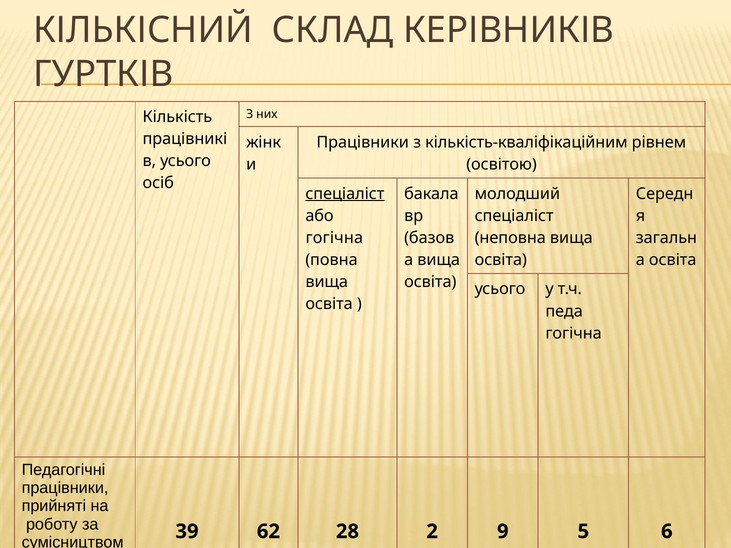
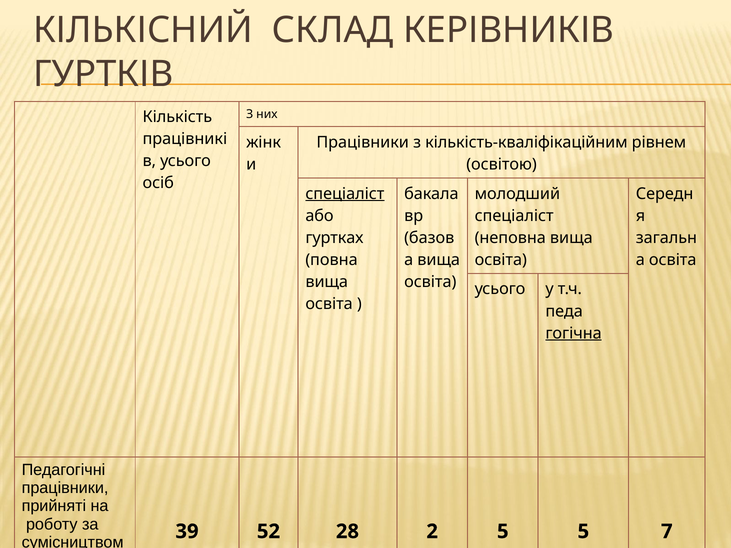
гогічна: гогічна -> гуртках (334, 238)
гогічна underline: none -> present (574, 333)
62: 62 -> 52 (268, 532)
2 9: 9 -> 5 (503, 532)
6: 6 -> 7 (667, 532)
